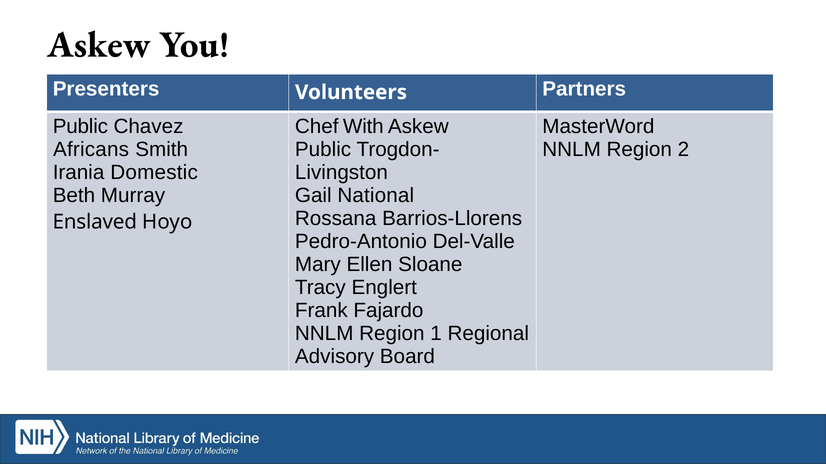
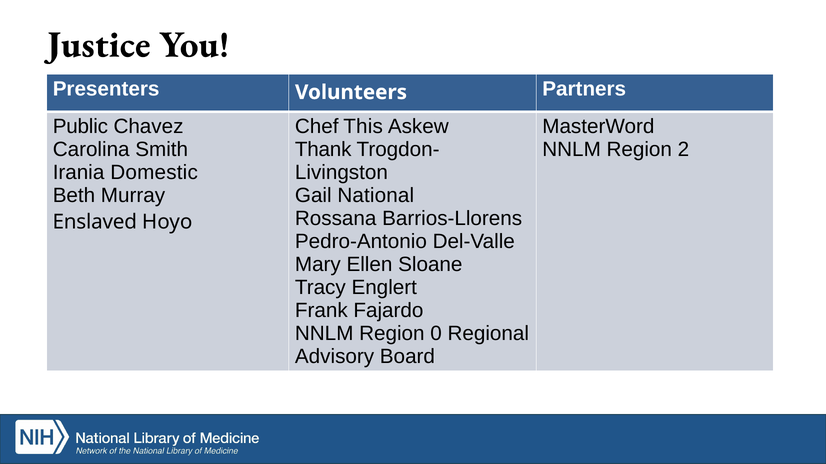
Askew: Askew -> Justice (99, 44)
With: With -> This (363, 127)
Africans: Africans -> Carolina (91, 150)
Public: Public -> Thank (323, 150)
1: 1 -> 0 (436, 334)
